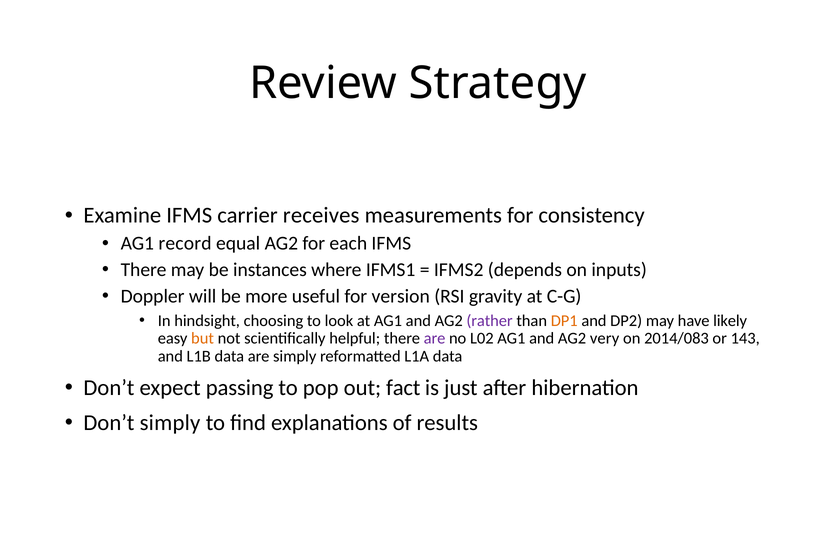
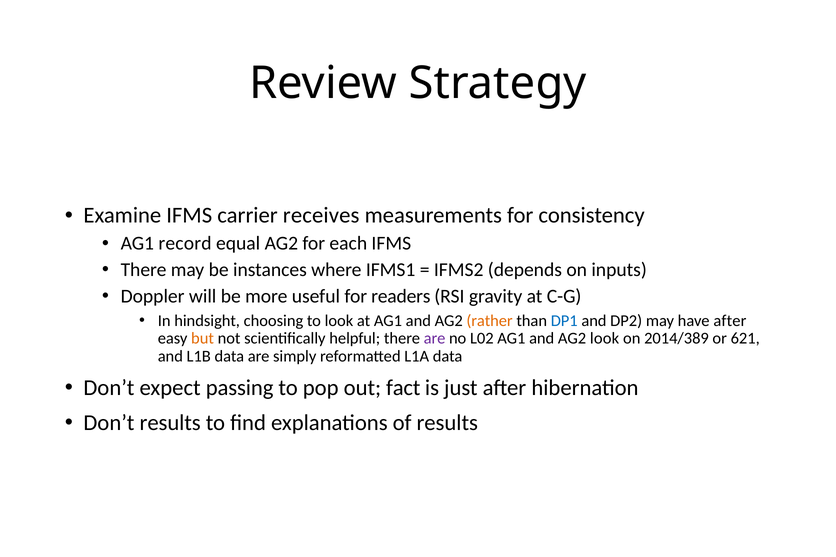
version: version -> readers (401, 296)
rather colour: purple -> orange (490, 321)
DP1 colour: orange -> blue (564, 321)
have likely: likely -> after (730, 321)
AG2 very: very -> look (605, 339)
2014/083: 2014/083 -> 2014/389 (676, 339)
143: 143 -> 621 (745, 339)
Don’t simply: simply -> results (170, 423)
